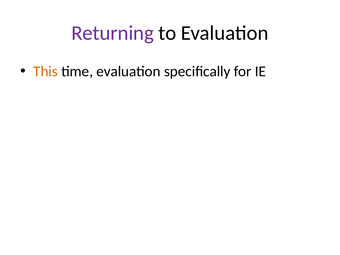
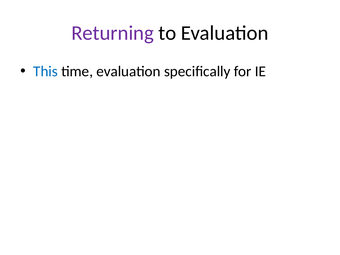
This colour: orange -> blue (45, 71)
